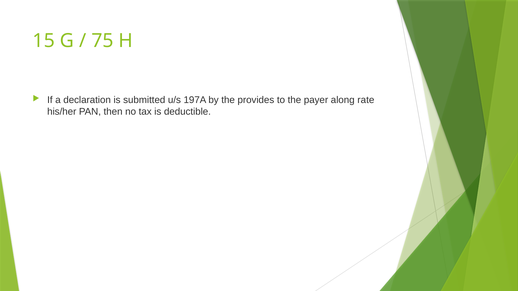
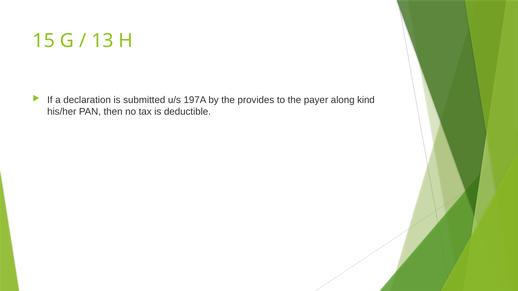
75: 75 -> 13 (102, 41)
rate: rate -> kind (366, 100)
